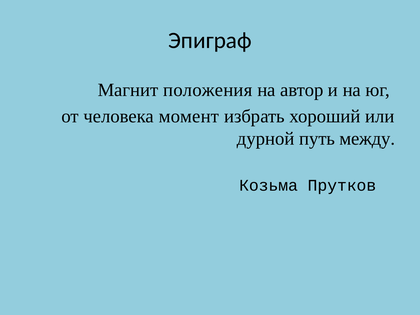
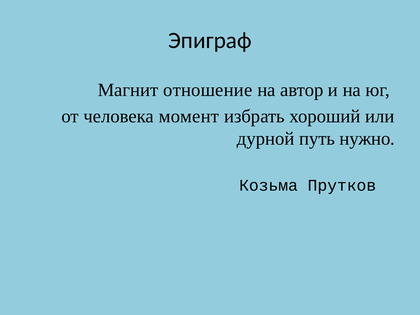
положения: положения -> отношение (208, 90)
между: между -> нужно (367, 139)
